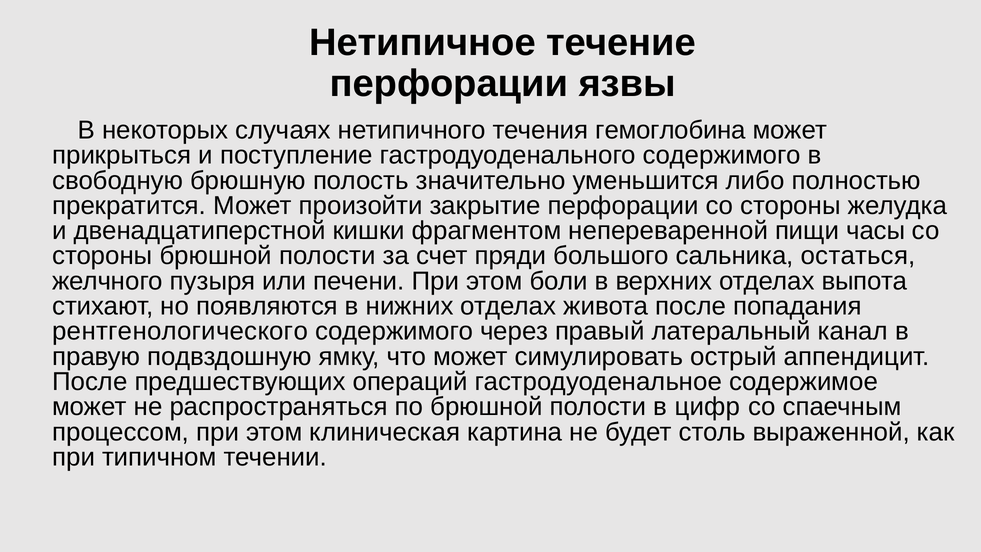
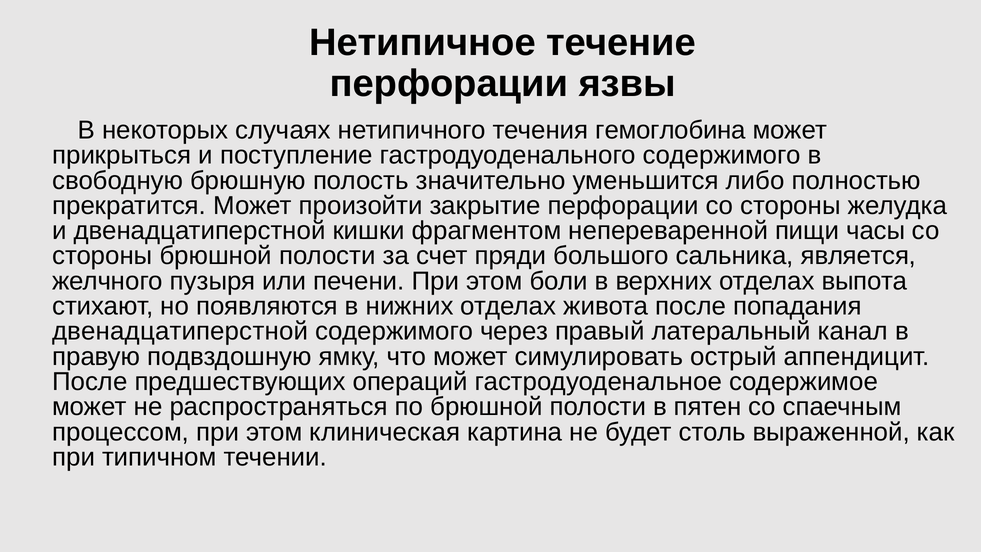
остаться: остаться -> является (858, 256)
рентгенологического: рентгенологического -> двенадцатиперстной (180, 331)
цифр: цифр -> пятен (708, 407)
